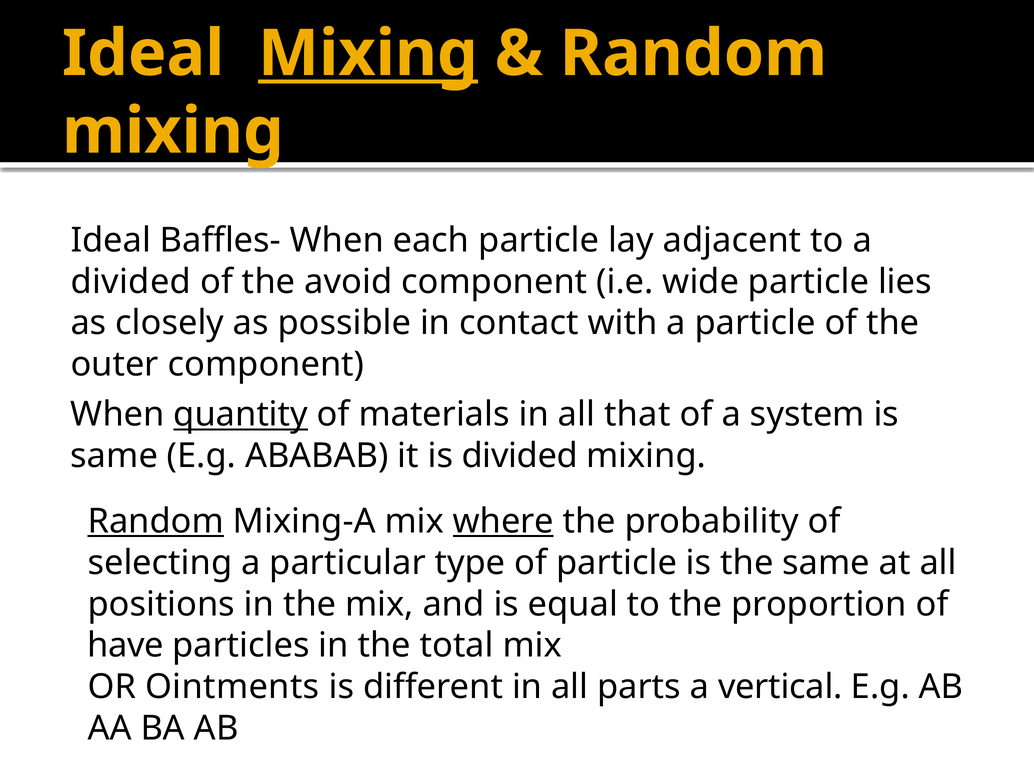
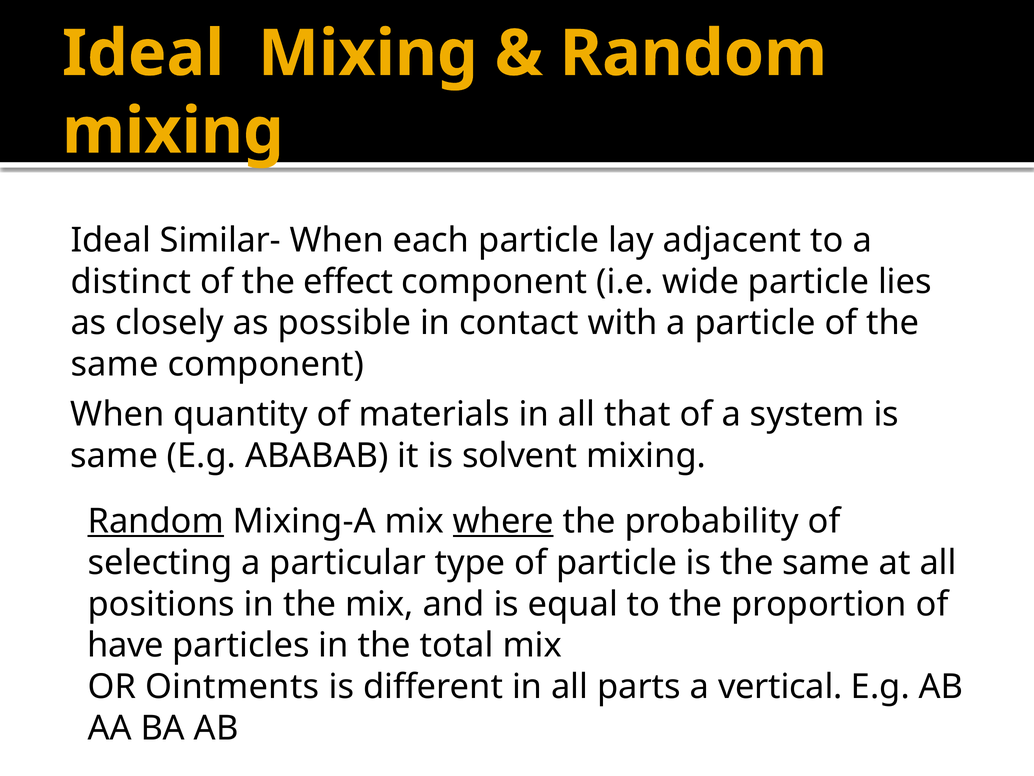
Mixing underline: present -> none (368, 54)
Baffles-: Baffles- -> Similar- (220, 240)
divided: divided -> distinct (131, 281)
avoid: avoid -> effect (348, 281)
outer: outer -> same (115, 364)
quantity underline: present -> none (241, 414)
is divided: divided -> solvent (520, 456)
